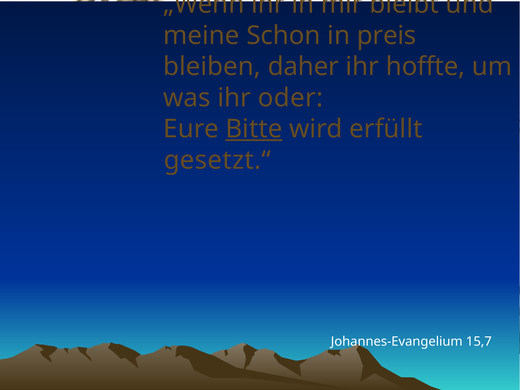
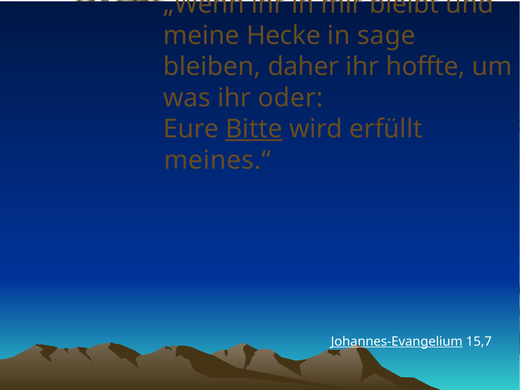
Schon: Schon -> Hecke (284, 35)
preis: preis -> sage (386, 35)
gesetzt.“: gesetzt.“ -> meines.“ (217, 160)
Johannes-Evangelium underline: none -> present (397, 341)
